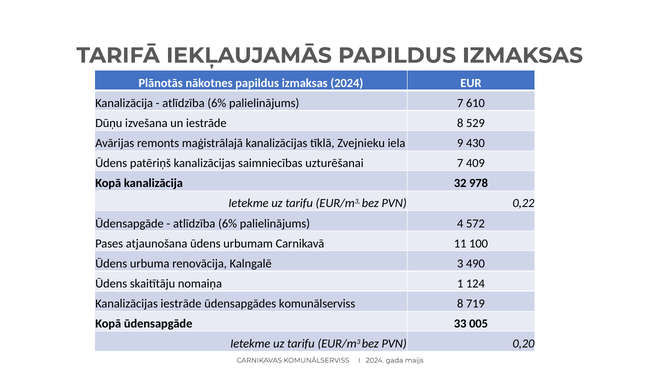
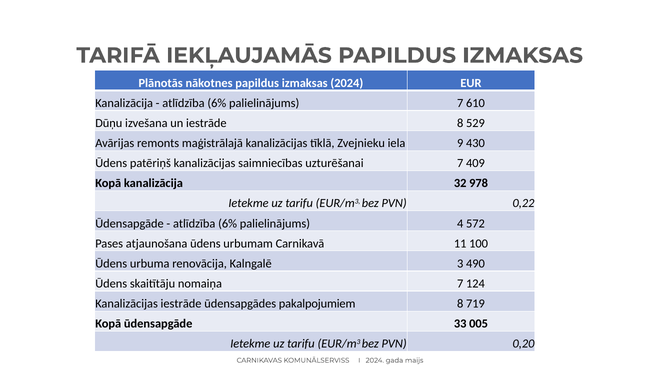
nomaiņa 1: 1 -> 7 (460, 284)
ūdensapgādes komunālserviss: komunālserviss -> pakalpojumiem (317, 304)
